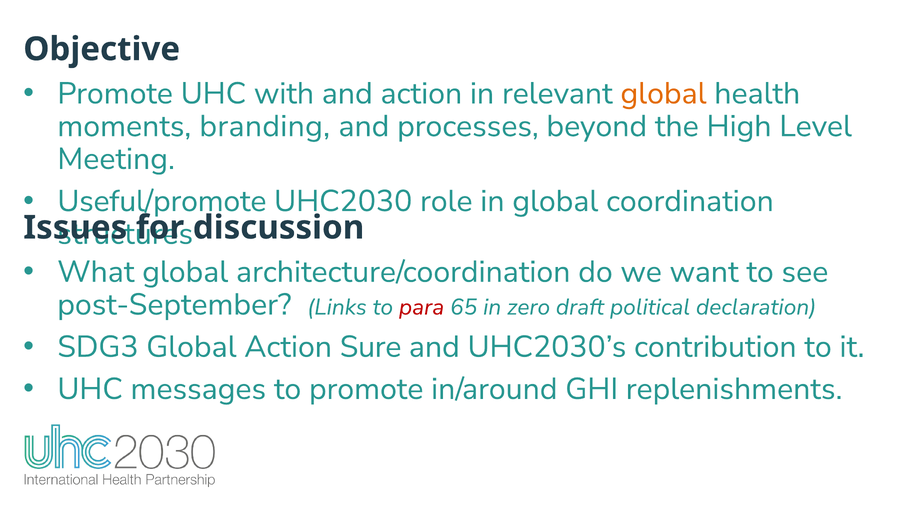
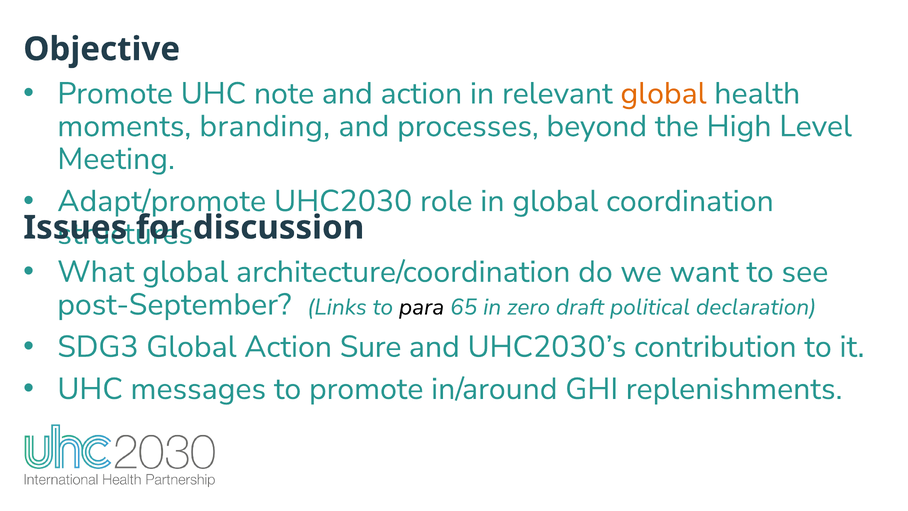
with: with -> note (284, 93)
Useful/promote: Useful/promote -> Adapt/promote (162, 201)
para colour: red -> black (422, 307)
